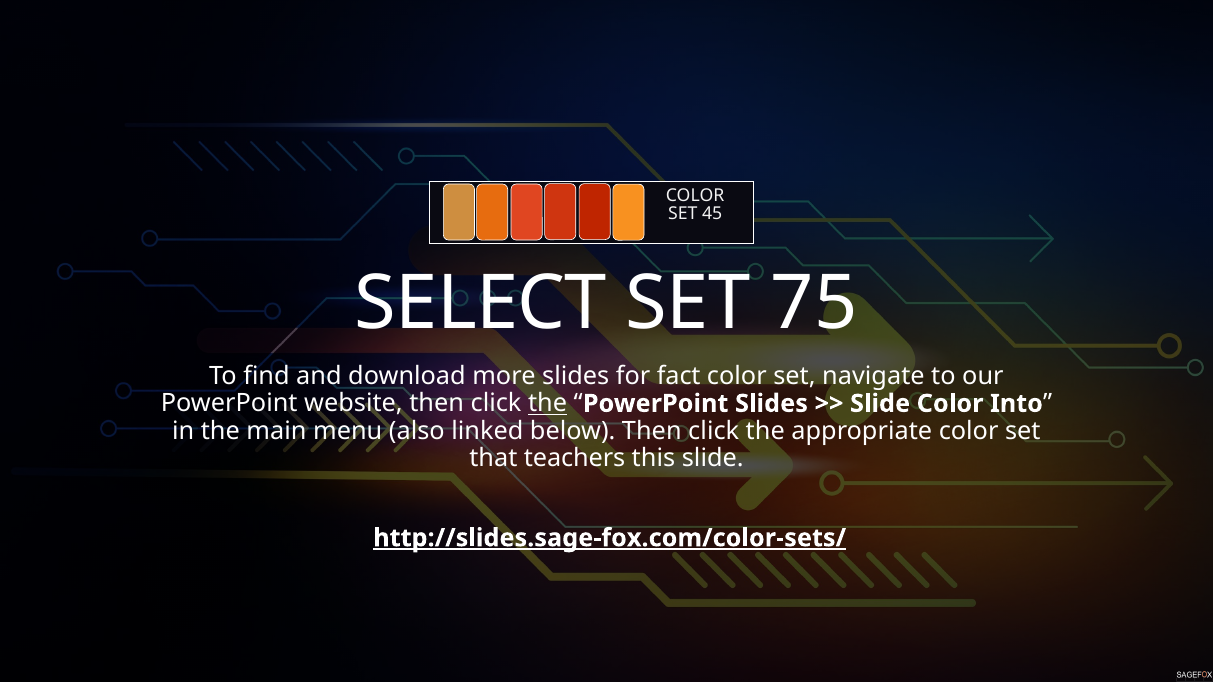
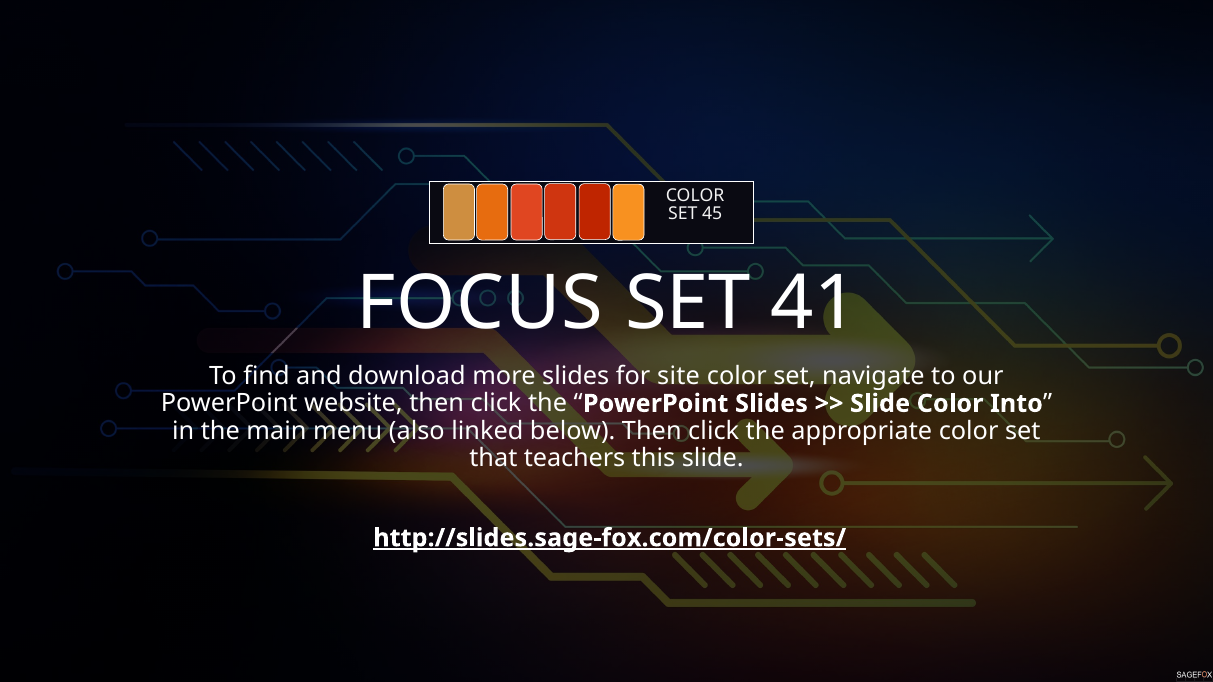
SELECT: SELECT -> FOCUS (480, 303)
75: 75 -> 41 (814, 303)
fact: fact -> site (679, 376)
the underline: present -> none (548, 404)
